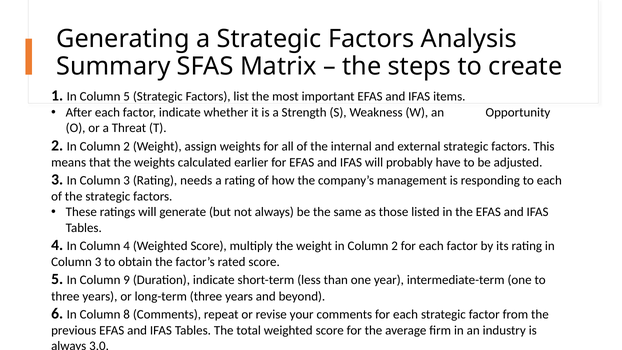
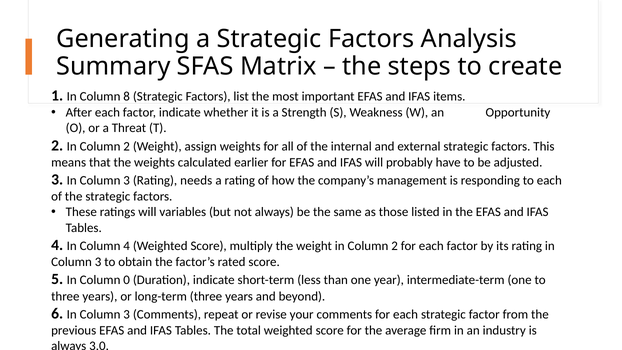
Column 5: 5 -> 8 (127, 97)
generate: generate -> variables (183, 212)
9: 9 -> 0 (127, 280)
6 In Column 8: 8 -> 3 (127, 314)
